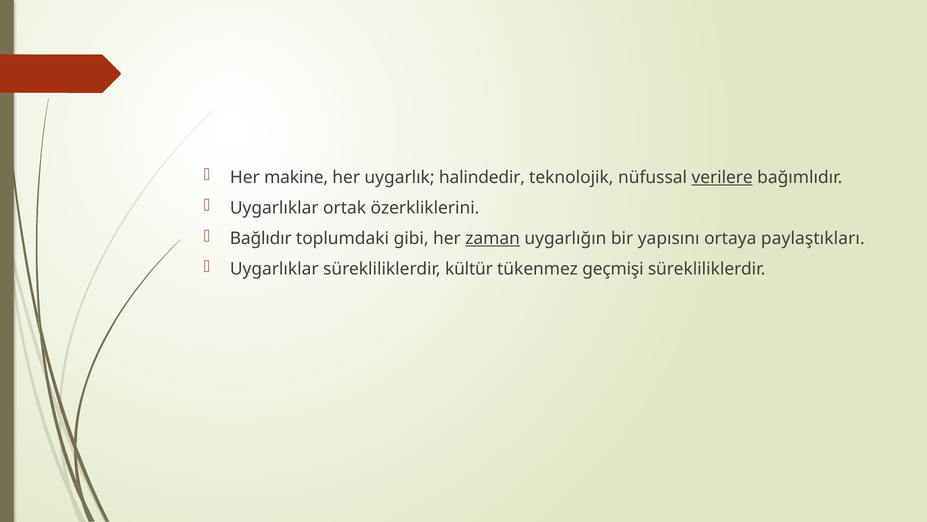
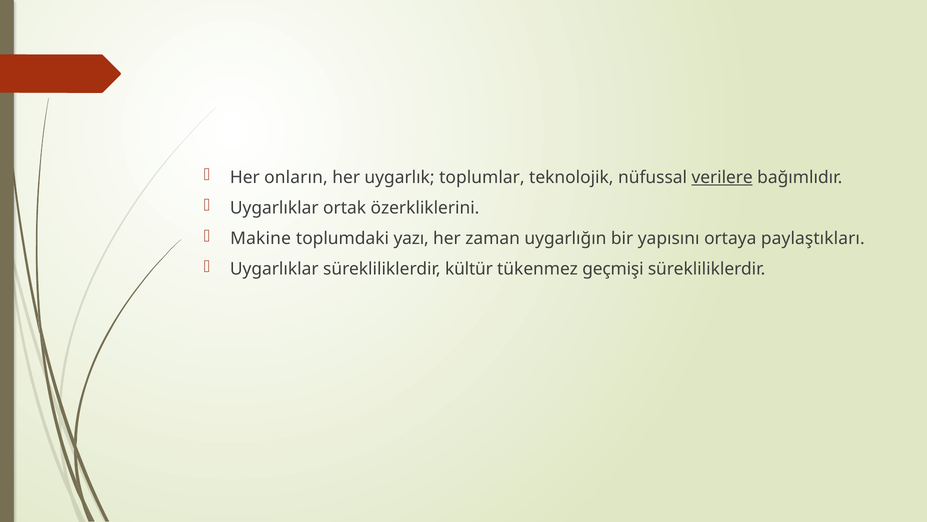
makine: makine -> onların (296, 177)
halindedir: halindedir -> toplumlar (482, 177)
Bağlıdır: Bağlıdır -> Makine (261, 238)
gibi: gibi -> yazı (411, 238)
zaman underline: present -> none (493, 238)
